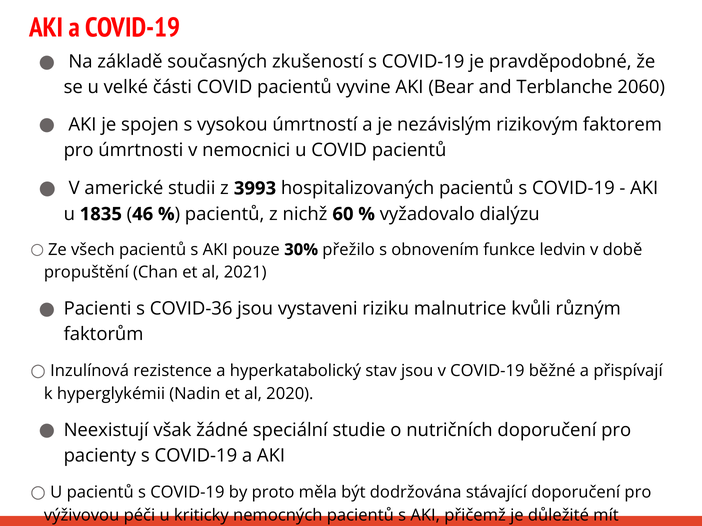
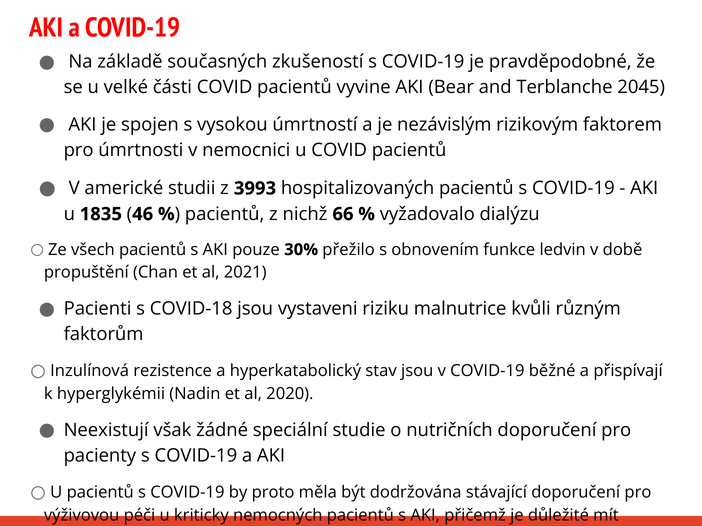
2060: 2060 -> 2045 (641, 87)
60: 60 -> 66 (343, 214)
COVID-36: COVID-36 -> COVID-18 (191, 309)
